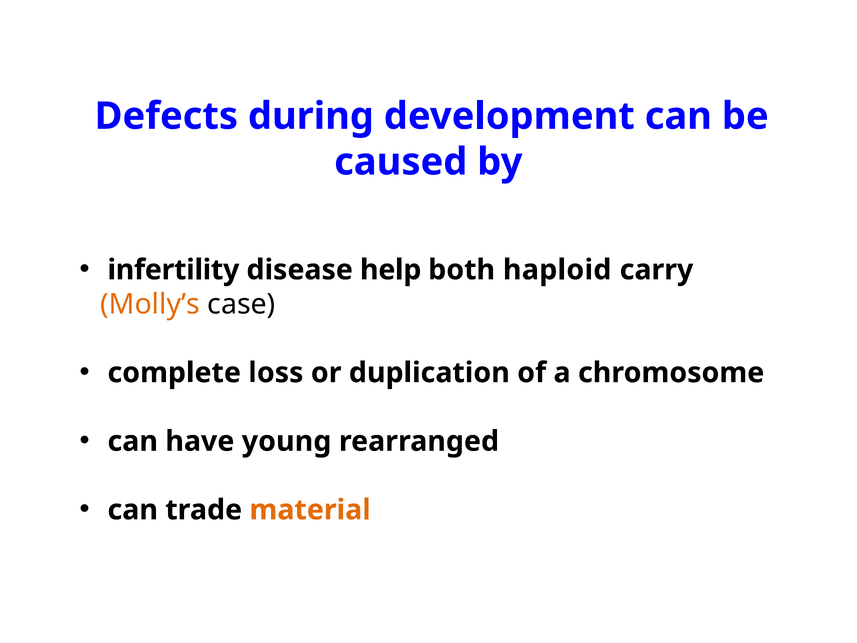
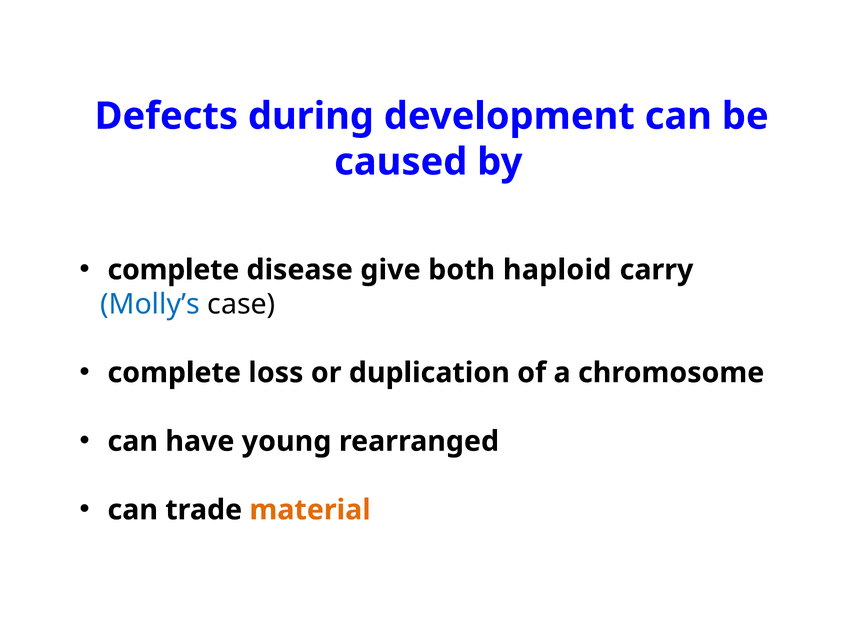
infertility: infertility -> complete (173, 270)
help: help -> give (391, 270)
Molly’s colour: orange -> blue (150, 304)
